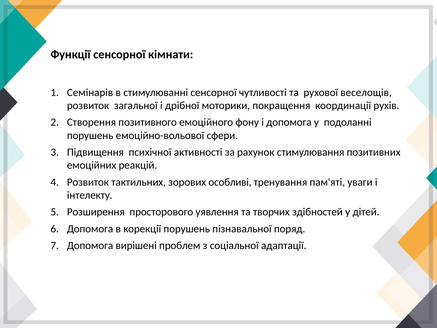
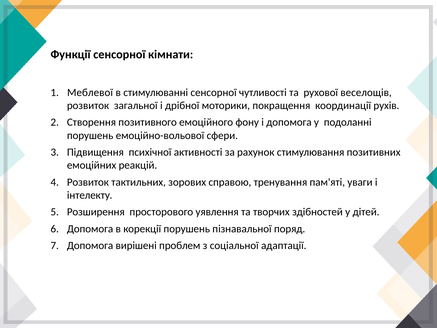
Семінарів: Семінарів -> Меблевої (90, 92)
особливі: особливі -> справою (230, 182)
